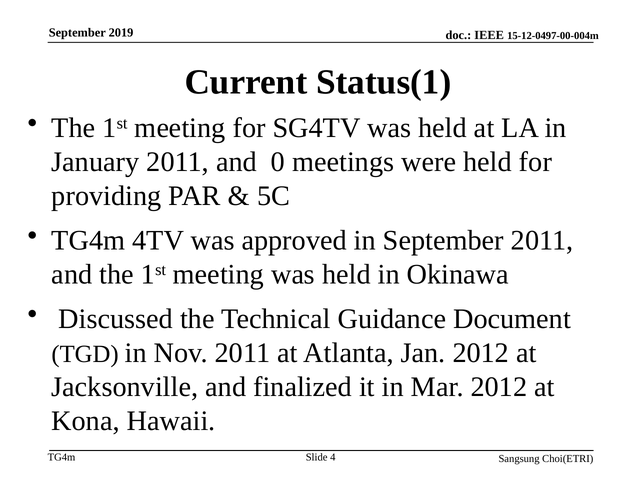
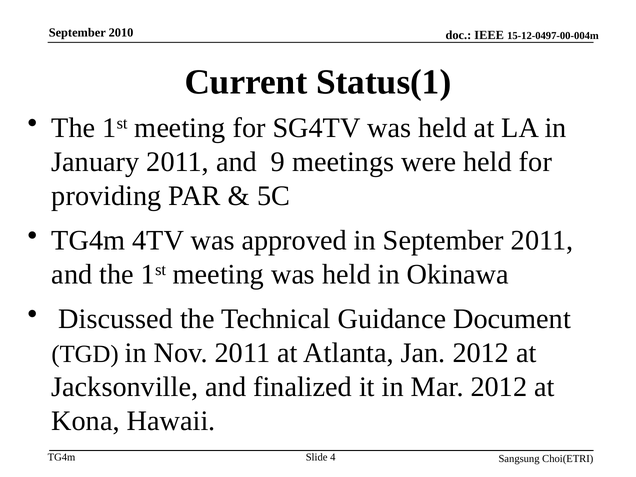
2019: 2019 -> 2010 (121, 33)
0: 0 -> 9 (278, 162)
